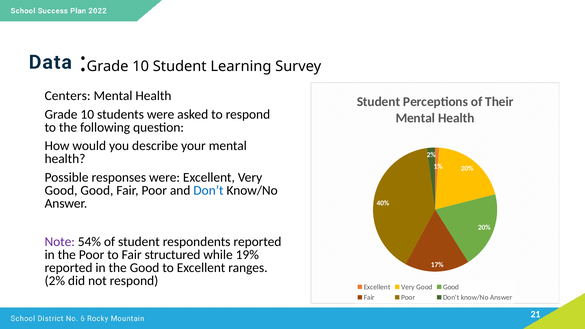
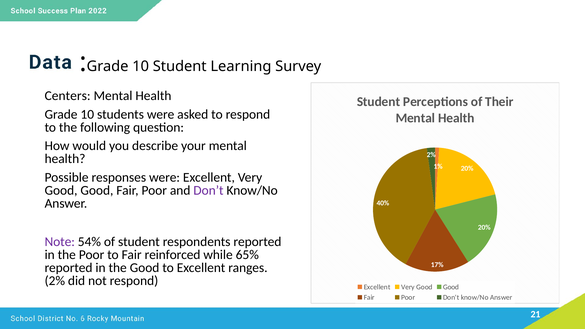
Don’t colour: blue -> purple (208, 190)
structured: structured -> reinforced (173, 255)
19%: 19% -> 65% (247, 255)
